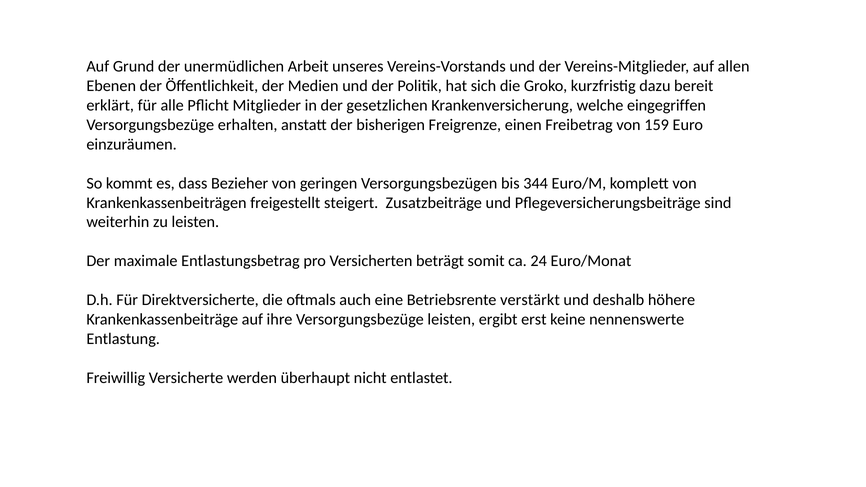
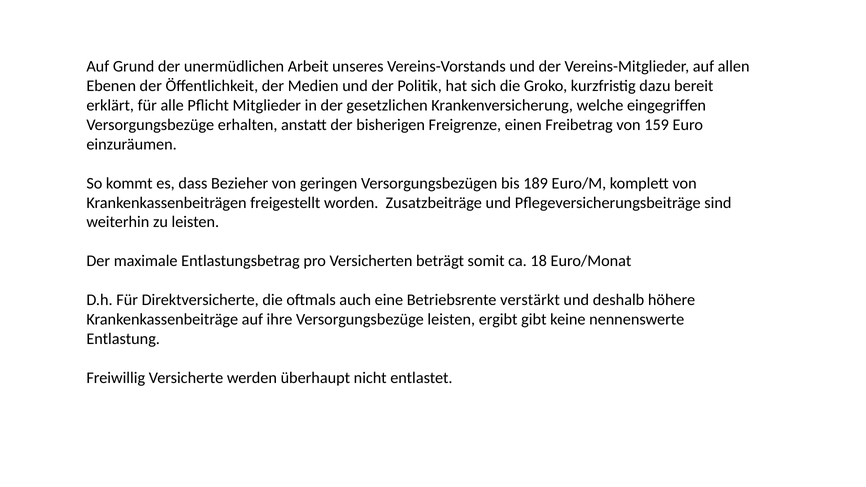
344: 344 -> 189 (536, 183)
steigert: steigert -> worden (351, 203)
24: 24 -> 18 (539, 261)
erst: erst -> gibt (534, 320)
